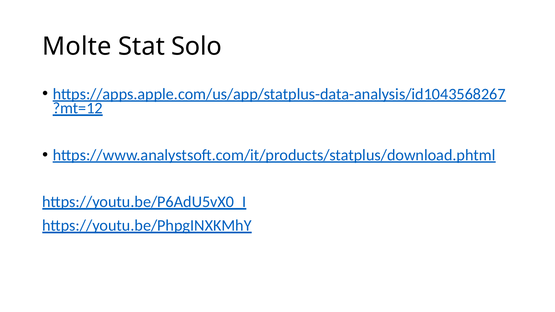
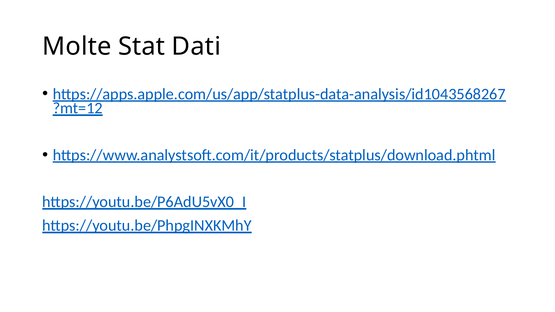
Solo: Solo -> Dati (196, 47)
